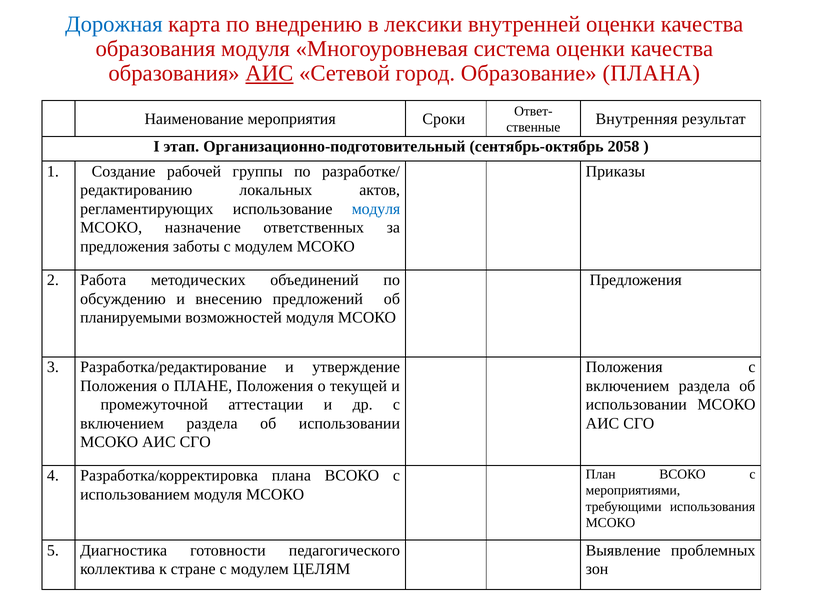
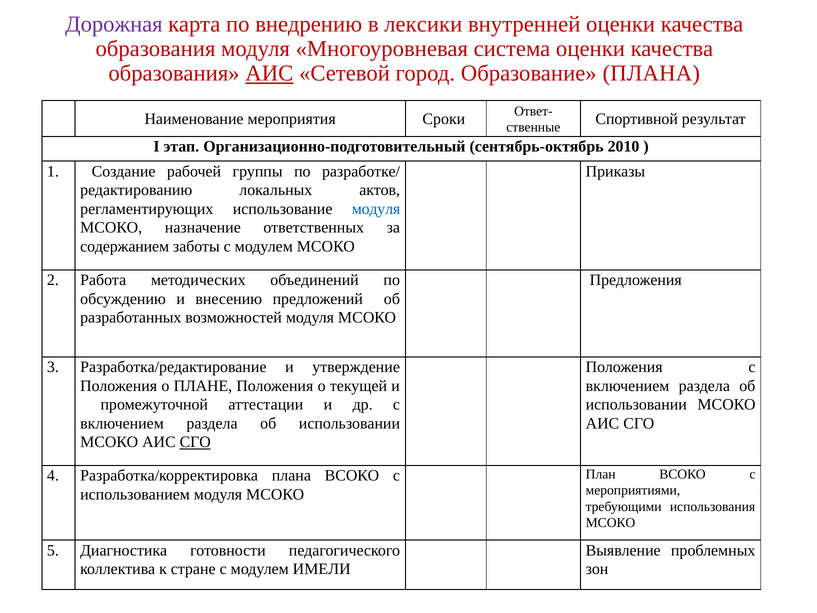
Дорожная colour: blue -> purple (114, 24)
Внутренняя: Внутренняя -> Спортивной (637, 119)
2058: 2058 -> 2010 (624, 147)
предложения: предложения -> содержанием (125, 246)
планируемыми: планируемыми -> разработанных (131, 318)
СГО underline: none -> present (195, 442)
ЦЕЛЯМ: ЦЕЛЯМ -> ИМЕЛИ (322, 569)
